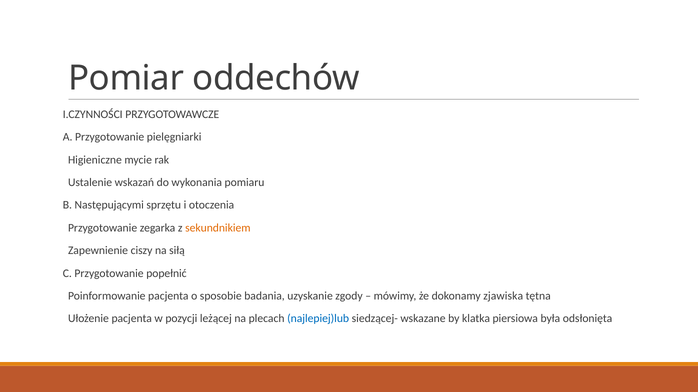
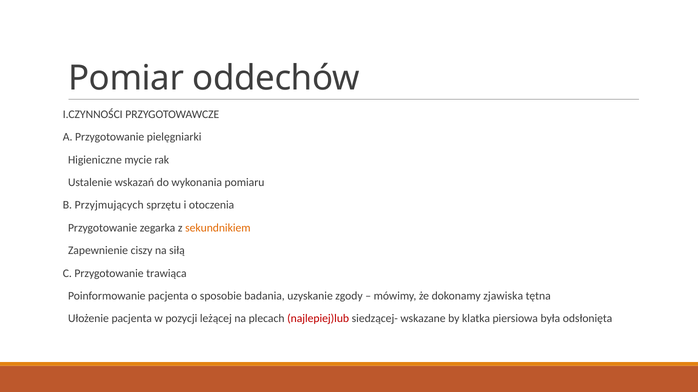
Następującymi: Następującymi -> Przyjmujących (109, 205)
popełnić: popełnić -> trawiąca (166, 274)
najlepiej)lub colour: blue -> red (318, 319)
